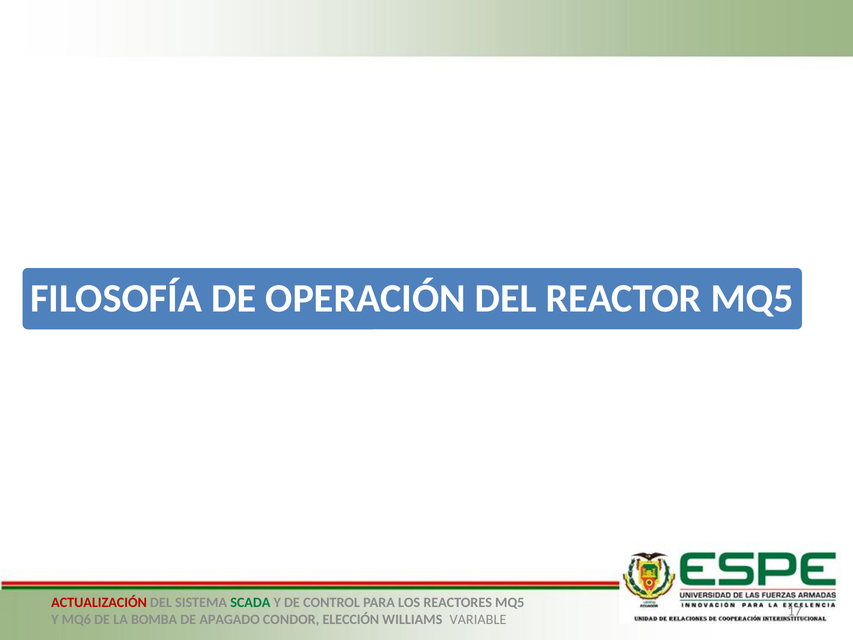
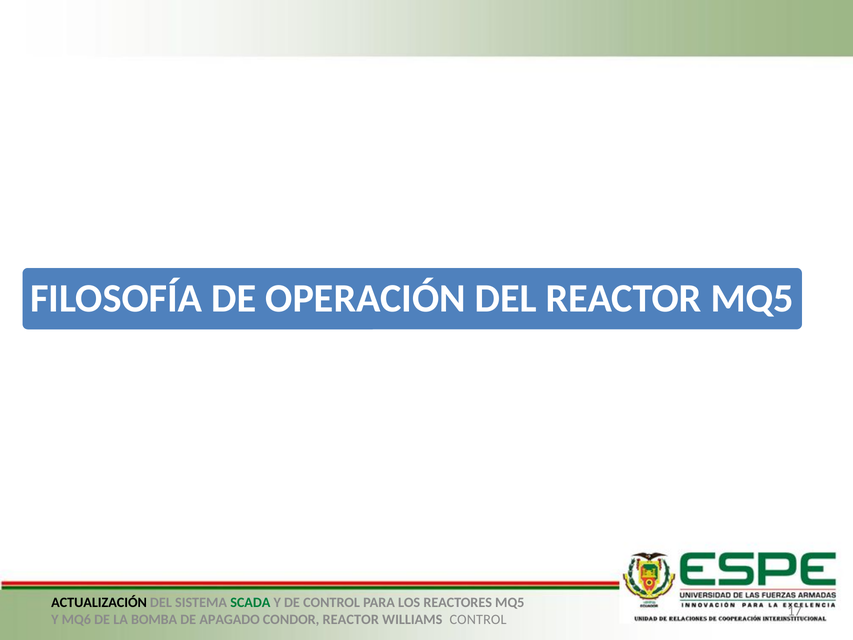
ACTUALIZACIÓN colour: red -> black (99, 602)
CONDOR ELECCIÓN: ELECCIÓN -> REACTOR (351, 619)
WILLIAMS VARIABLE: VARIABLE -> CONTROL (478, 619)
